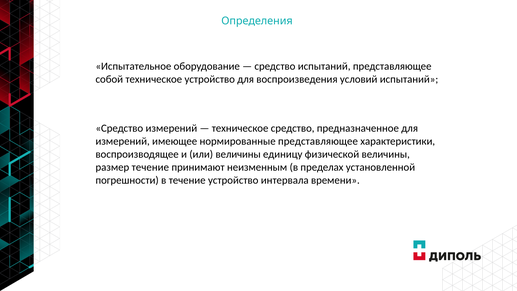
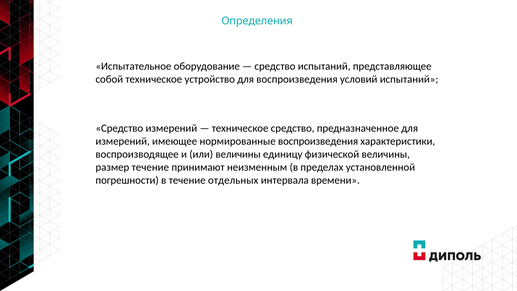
нормированные представляющее: представляющее -> воспроизведения (318, 141)
течение устройство: устройство -> отдельных (233, 180)
